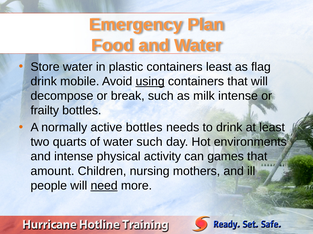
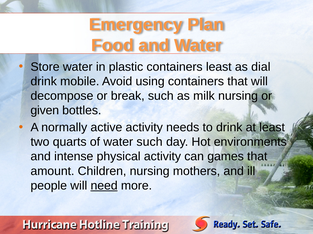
flag: flag -> dial (261, 67)
using underline: present -> none (150, 82)
milk intense: intense -> nursing (238, 96)
frailty: frailty -> given (45, 111)
active bottles: bottles -> activity (144, 128)
